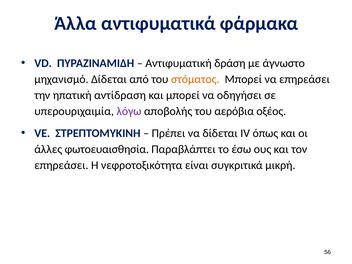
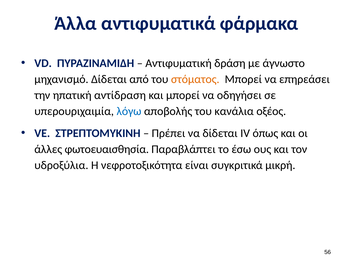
λόγω colour: purple -> blue (129, 111)
αερόβια: αερόβια -> κανάλια (234, 111)
επηρεάσει: επηρεάσει -> υδροξύλια (61, 165)
